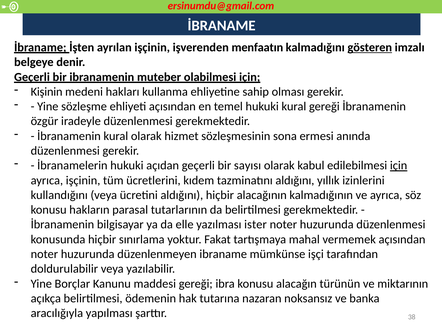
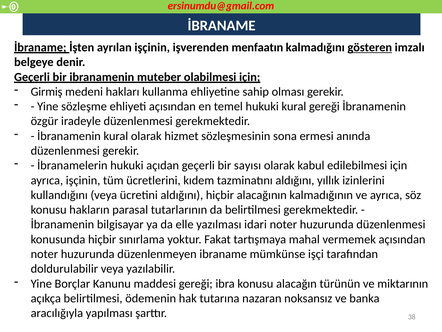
Kişinin: Kişinin -> Girmiş (47, 92)
için underline: present -> none (399, 165)
ister: ister -> idari (256, 224)
